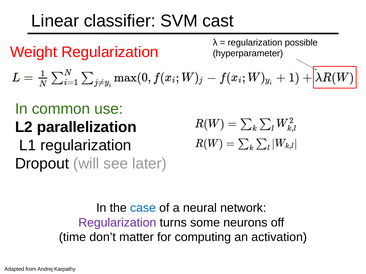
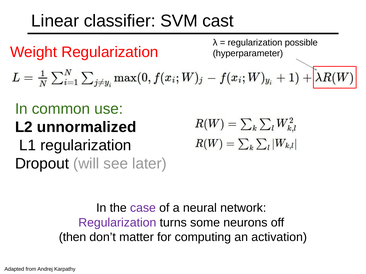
parallelization: parallelization -> unnormalized (87, 127)
case colour: blue -> purple (143, 208)
time: time -> then (73, 238)
